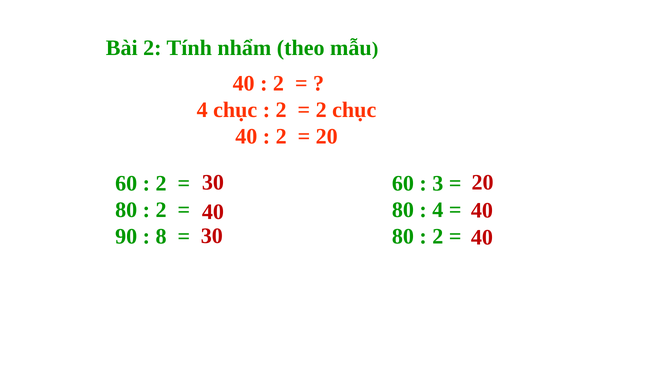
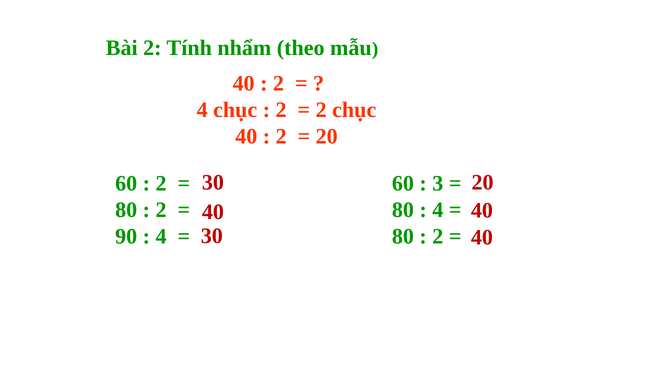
8: 8 -> 4 (161, 237)
